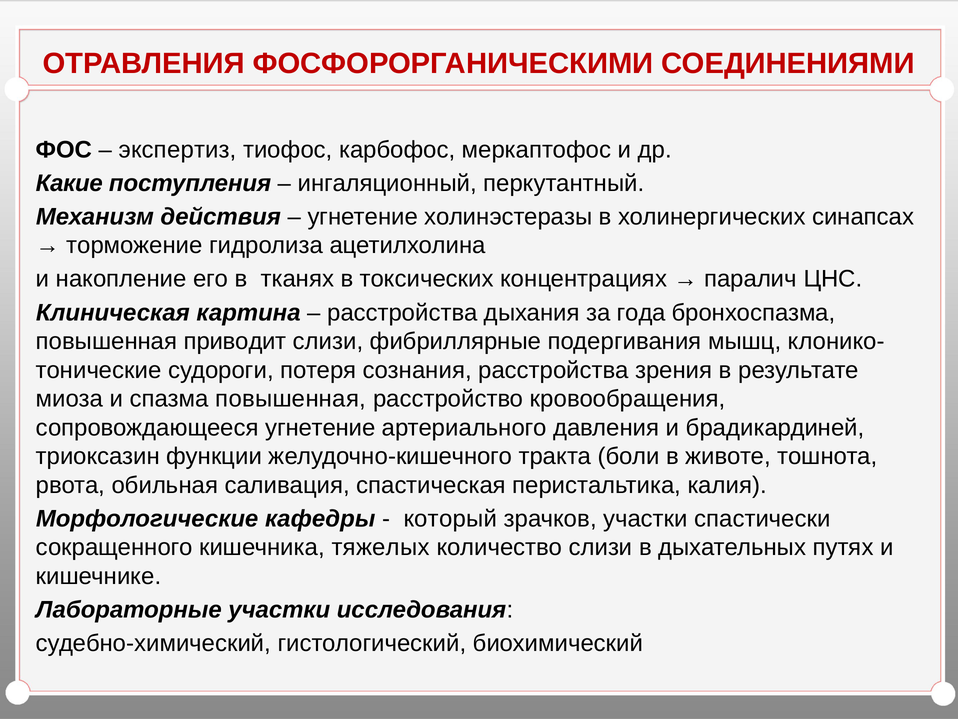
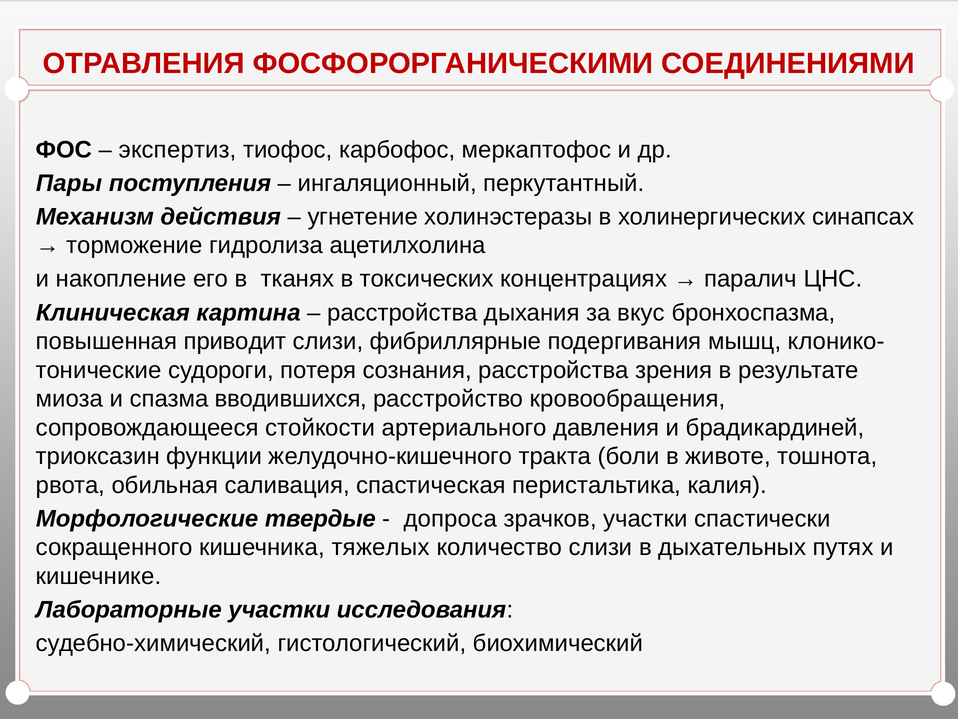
Какие: Какие -> Пары (69, 183)
года: года -> вкус (641, 312)
спазма повышенная: повышенная -> вводившихся (291, 399)
сопровождающееся угнетение: угнетение -> стойкости (320, 427)
кафедры: кафедры -> твердые (320, 518)
который: который -> допроса (450, 518)
